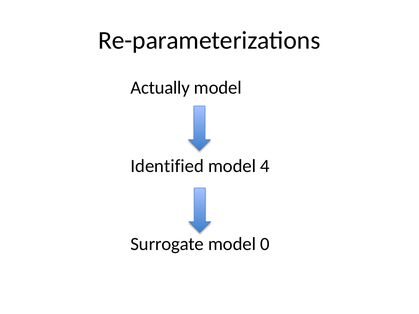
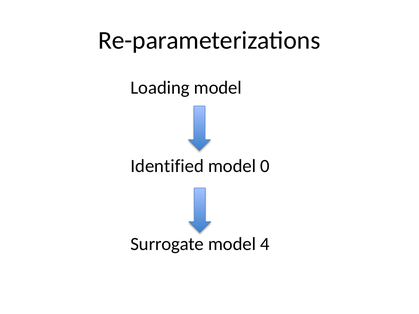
Actually: Actually -> Loading (160, 88)
4: 4 -> 0 (265, 166)
0: 0 -> 4 (265, 244)
